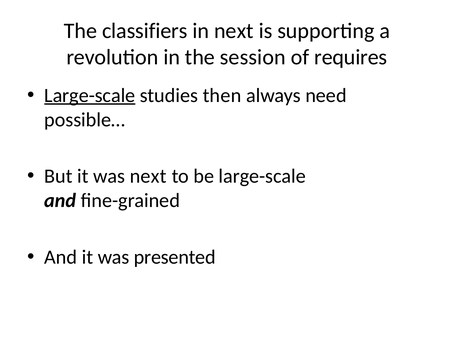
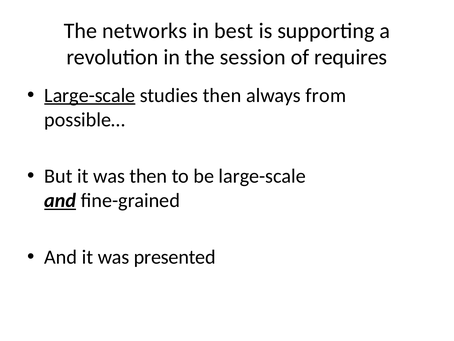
classifiers: classifiers -> networks (145, 31)
in next: next -> best (234, 31)
need: need -> from (326, 95)
was next: next -> then (148, 176)
and underline: none -> present (60, 200)
